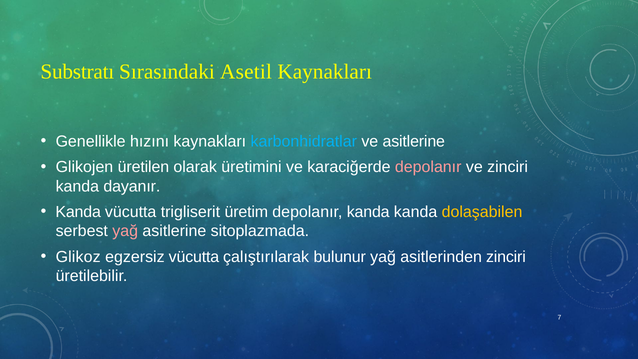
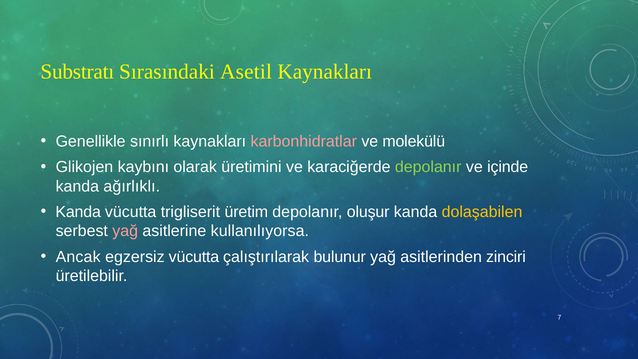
hızını: hızını -> sınırlı (150, 141)
karbonhidratlar colour: light blue -> pink (304, 141)
ve asitlerine: asitlerine -> molekülü (414, 141)
üretilen: üretilen -> kaybını (143, 167)
depolanır colour: pink -> light green (428, 167)
ve zinciri: zinciri -> içinde (508, 167)
dayanır: dayanır -> ağırlıklı (132, 186)
depolanır kanda: kanda -> oluşur (368, 212)
sitoplazmada: sitoplazmada -> kullanılıyorsa (260, 231)
Glikoz: Glikoz -> Ancak (78, 257)
